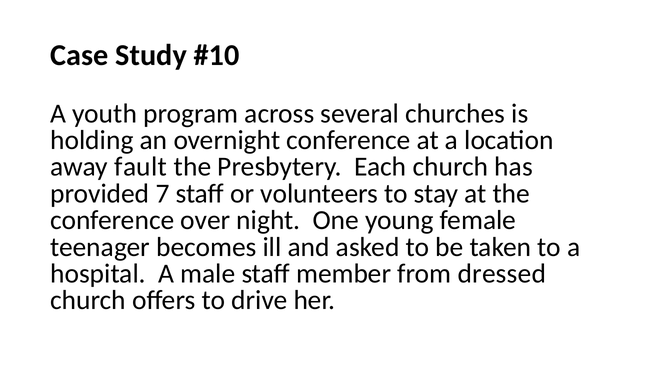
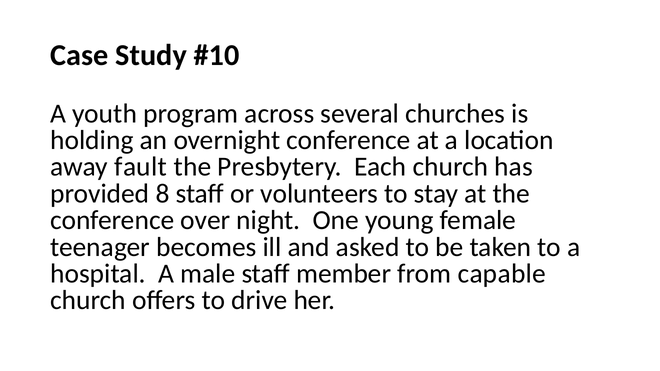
7: 7 -> 8 (163, 194)
dressed: dressed -> capable (502, 274)
